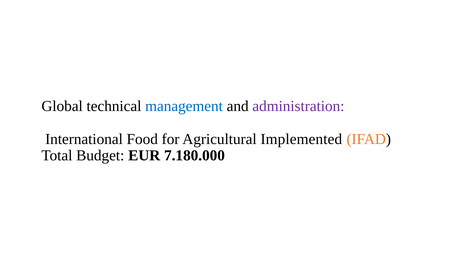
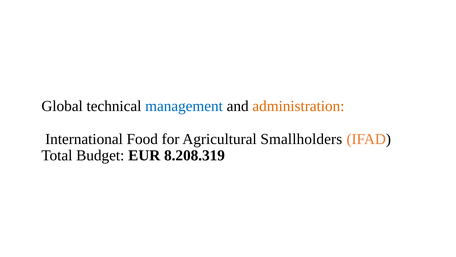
administration colour: purple -> orange (298, 106)
Implemented: Implemented -> Smallholders (301, 139)
7.180.000: 7.180.000 -> 8.208.319 (194, 155)
